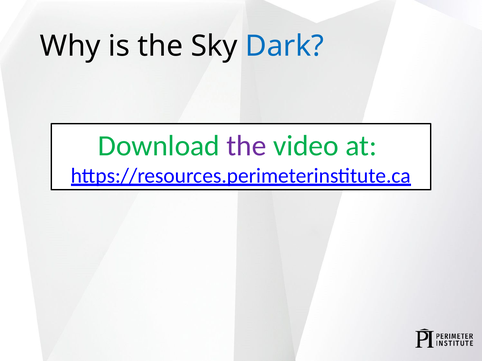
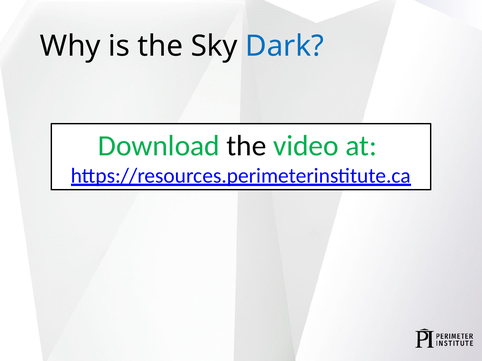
the colour: purple -> black (246, 146)
